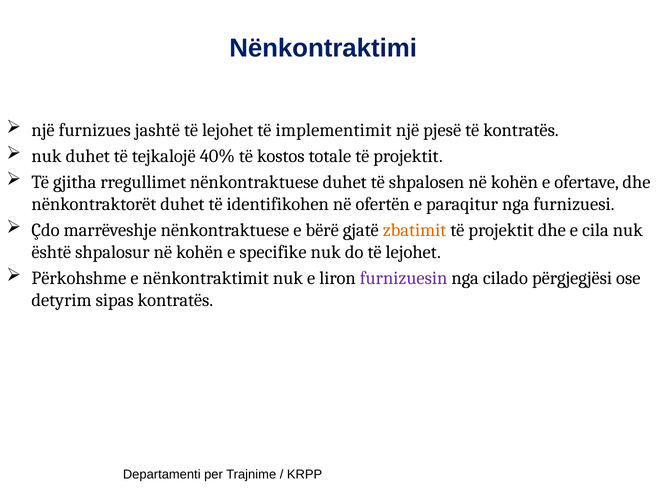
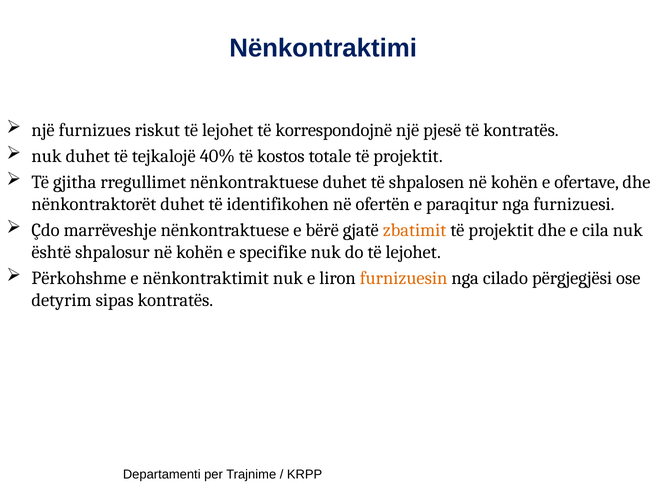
jashtë: jashtë -> riskut (157, 130)
implementimit: implementimit -> korrespondojnë (334, 130)
furnizuesin colour: purple -> orange (404, 278)
